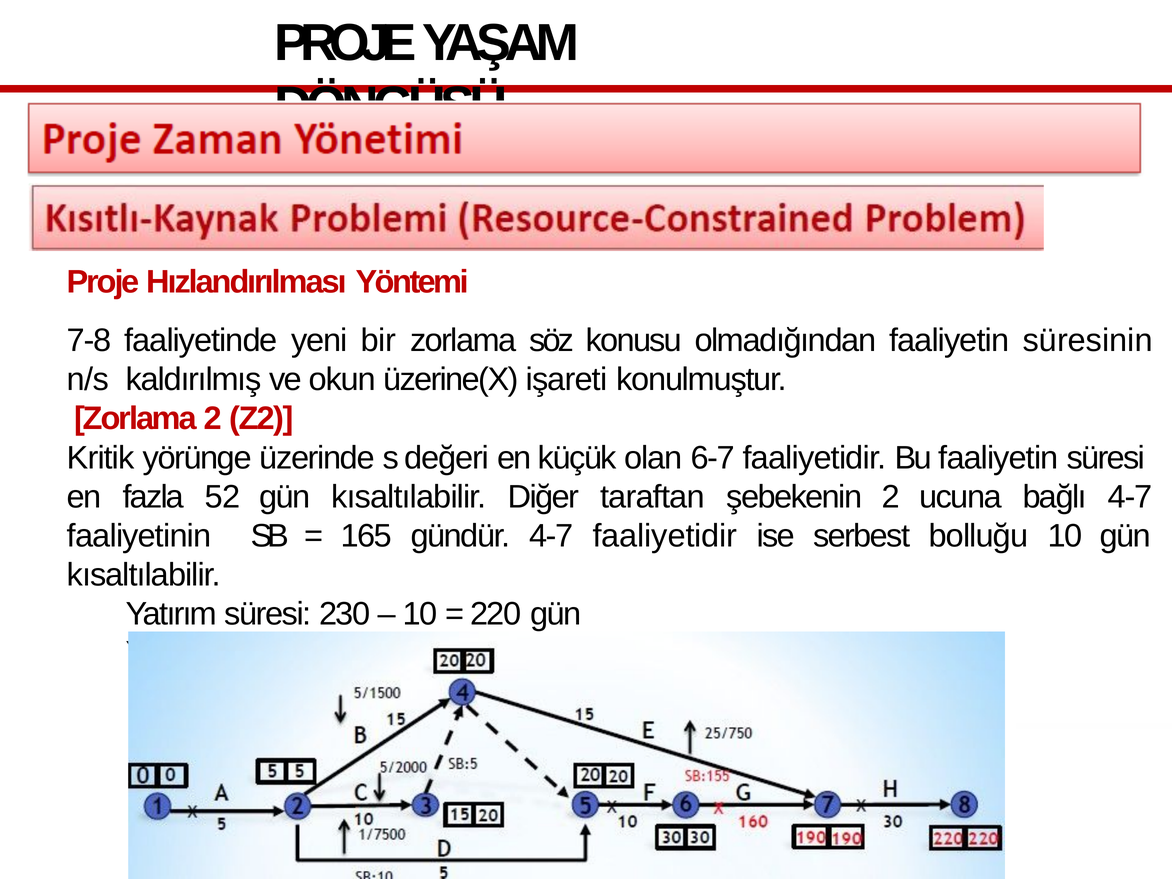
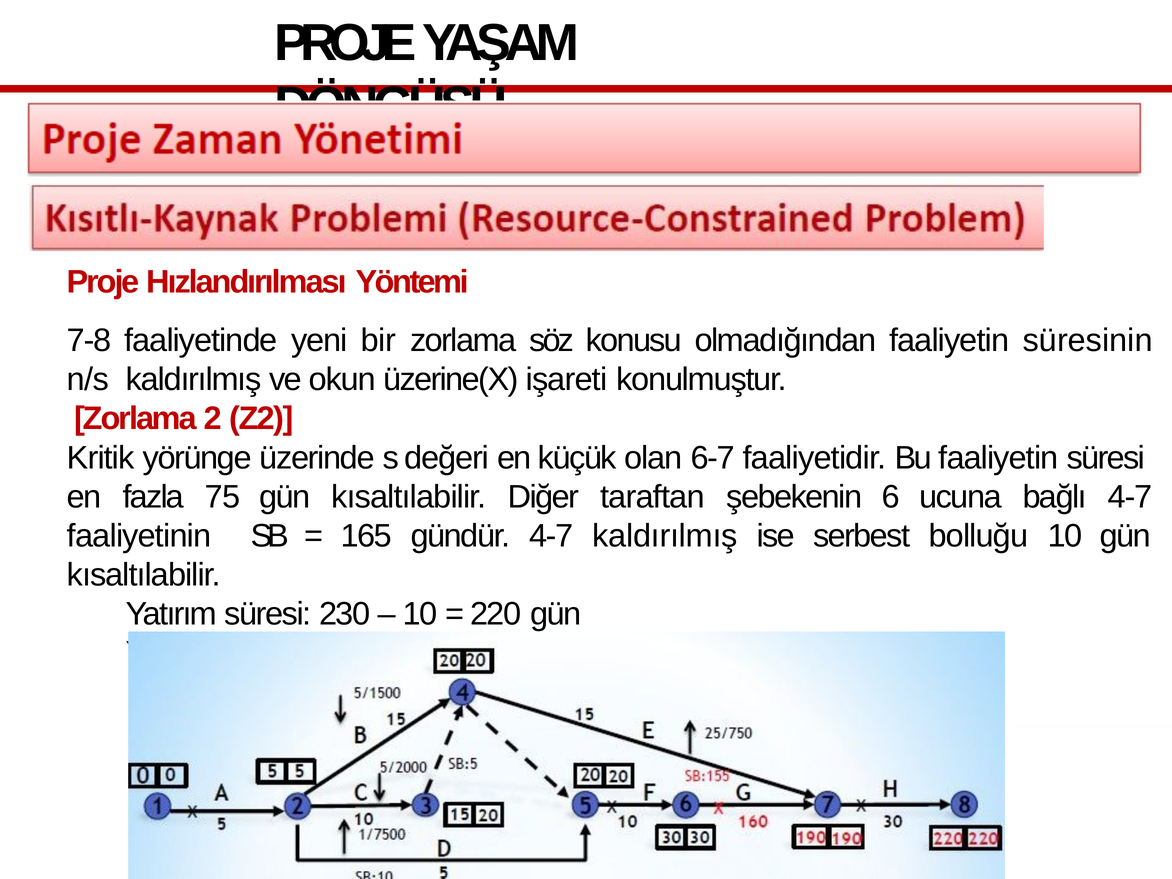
52: 52 -> 75 (222, 497)
şebekenin 2: 2 -> 6 (891, 497)
4-7 faaliyetidir: faaliyetidir -> kaldırılmış (665, 536)
